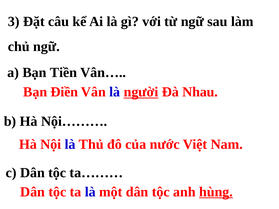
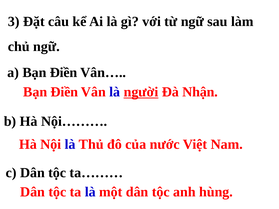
a Bạn Tiền: Tiền -> Điền (64, 73)
Nhau: Nhau -> Nhận (200, 92)
hùng underline: present -> none (216, 192)
